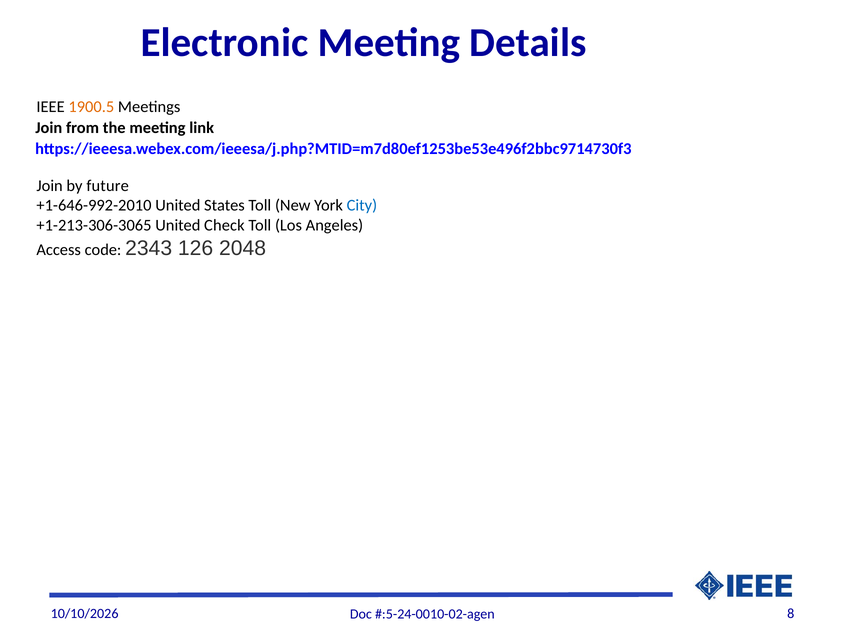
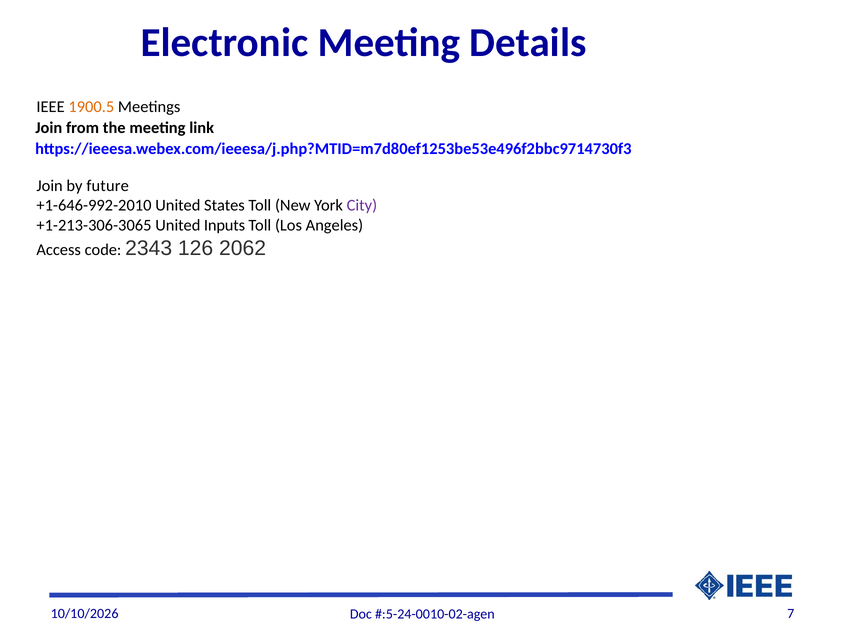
City colour: blue -> purple (362, 205)
Check: Check -> Inputs (225, 225)
2048: 2048 -> 2062 (243, 248)
8: 8 -> 7 (791, 614)
